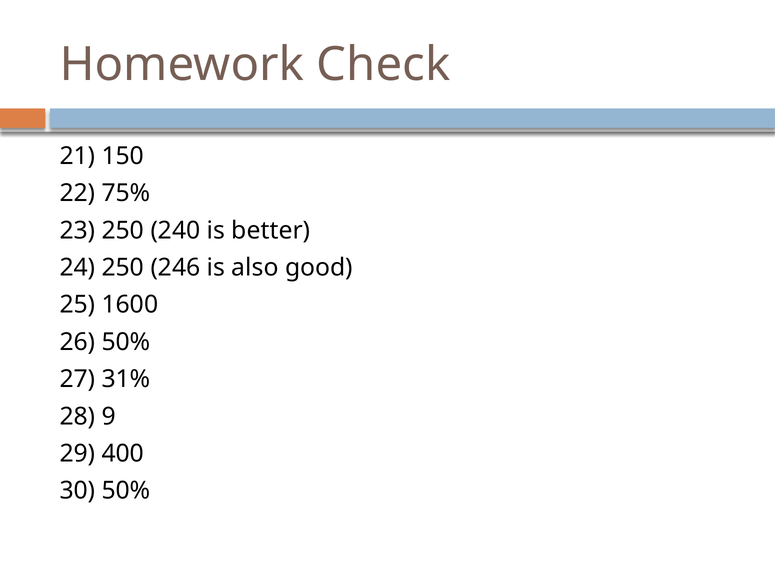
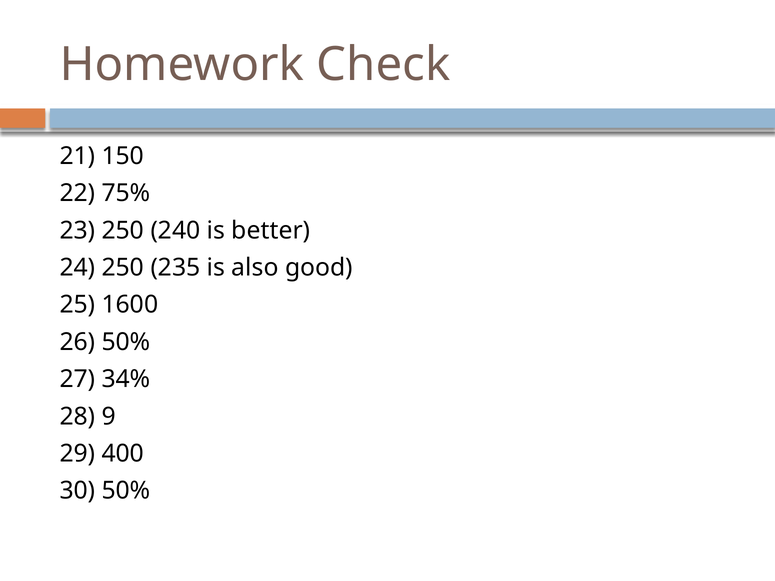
246: 246 -> 235 (175, 268)
31%: 31% -> 34% (126, 379)
